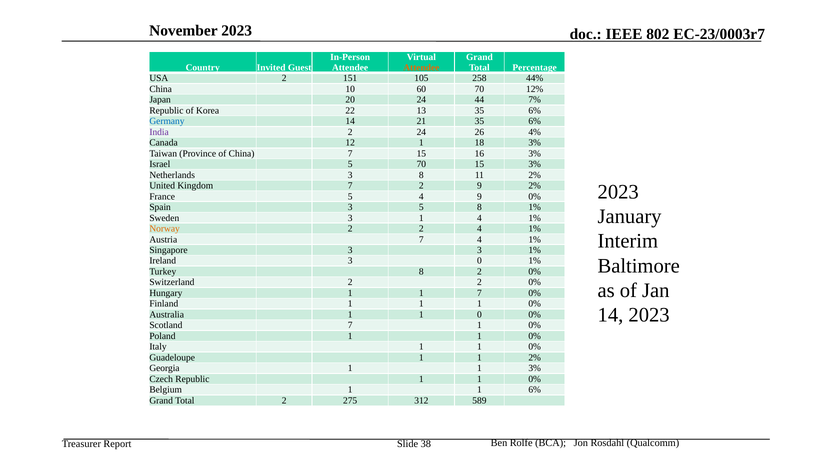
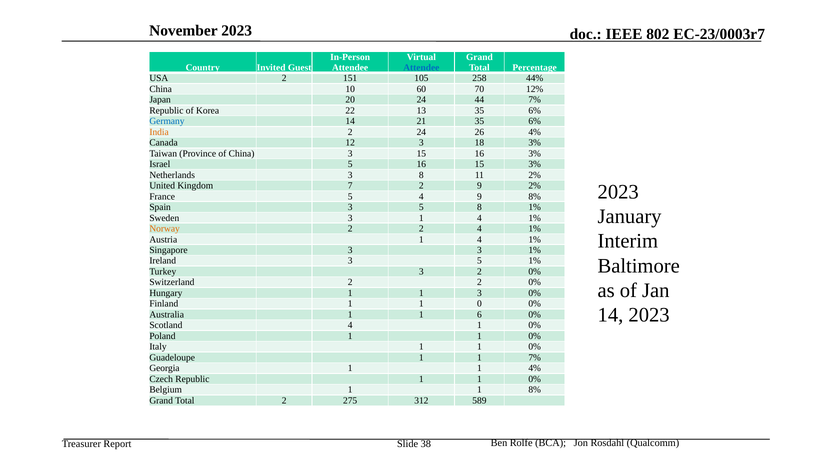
Attendee colour: orange -> blue (421, 68)
India colour: purple -> orange (159, 132)
12 1: 1 -> 3 (421, 143)
China 7: 7 -> 3 (350, 153)
5 70: 70 -> 16 (421, 164)
9 0%: 0% -> 8% (535, 196)
Austria 7: 7 -> 1 (421, 239)
Ireland 3 0: 0 -> 5 (479, 261)
Turkey 8: 8 -> 3 (421, 272)
1 7: 7 -> 3 (479, 293)
1 1 1: 1 -> 0 (479, 304)
1 0: 0 -> 6 (479, 315)
Scotland 7: 7 -> 4 (350, 325)
1 2%: 2% -> 7% (535, 358)
1 3%: 3% -> 4% (535, 368)
1 6%: 6% -> 8% (535, 390)
